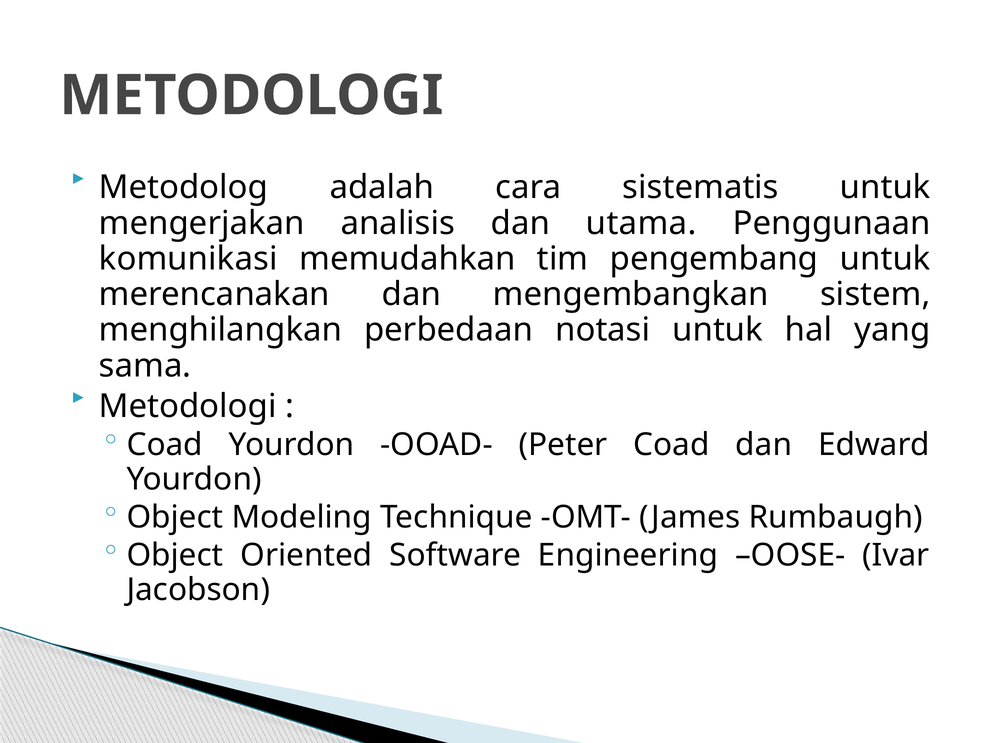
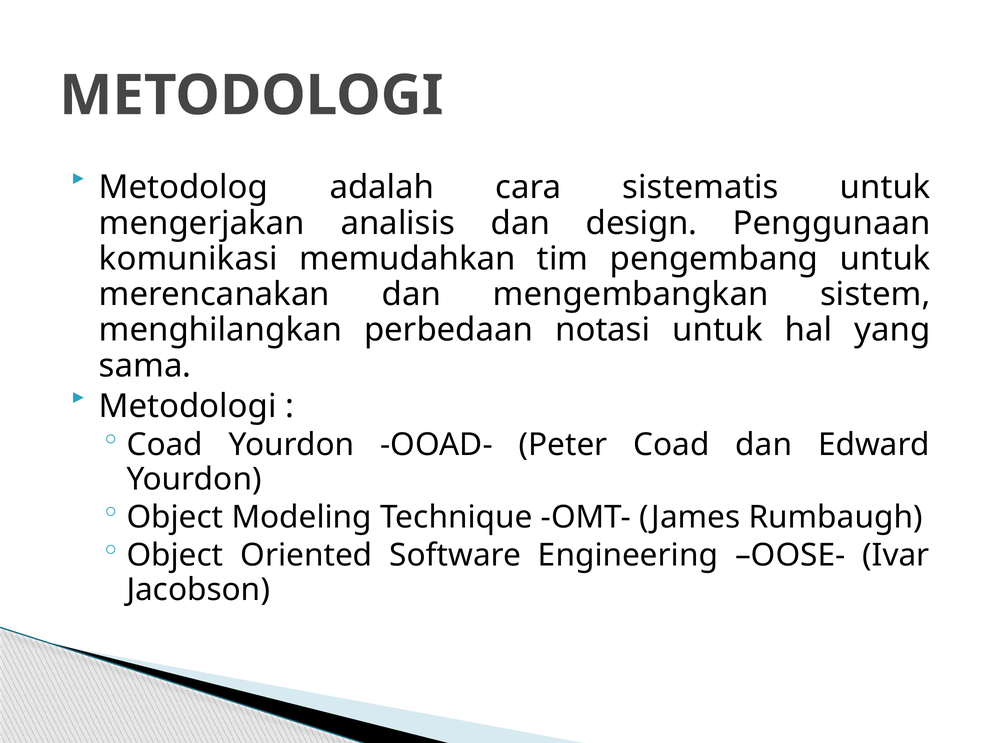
utama: utama -> design (642, 223)
